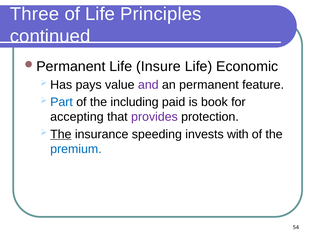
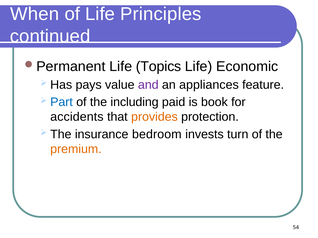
Three: Three -> When (35, 14)
Insure: Insure -> Topics (159, 67)
permanent: permanent -> appliances (209, 85)
accepting: accepting -> accidents (77, 117)
provides colour: purple -> orange (154, 117)
The underline: present -> none (61, 134)
speeding: speeding -> bedroom (157, 134)
with: with -> turn (238, 134)
premium colour: blue -> orange (76, 149)
